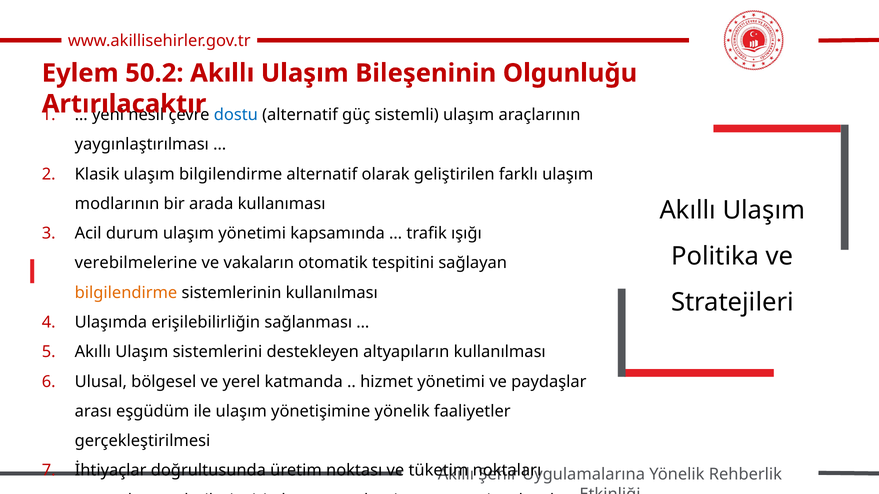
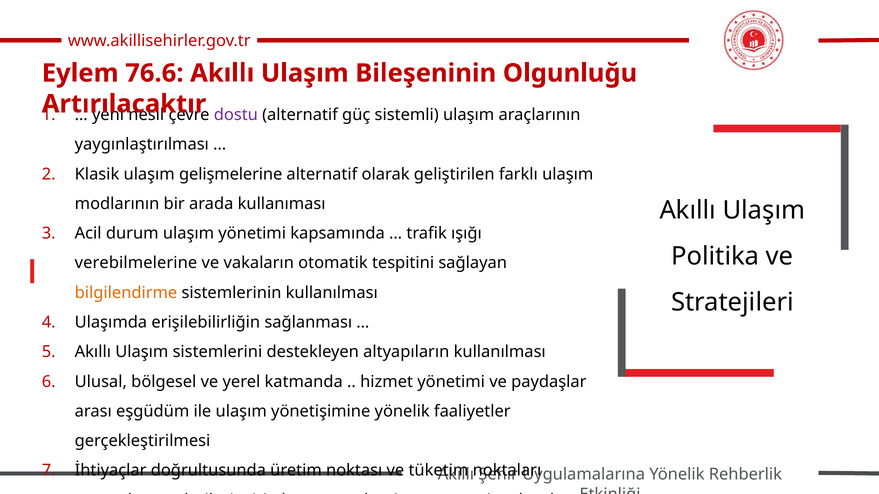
50.2: 50.2 -> 76.6 (154, 73)
dostu colour: blue -> purple (236, 115)
ulaşım bilgilendirme: bilgilendirme -> gelişmelerine (231, 174)
